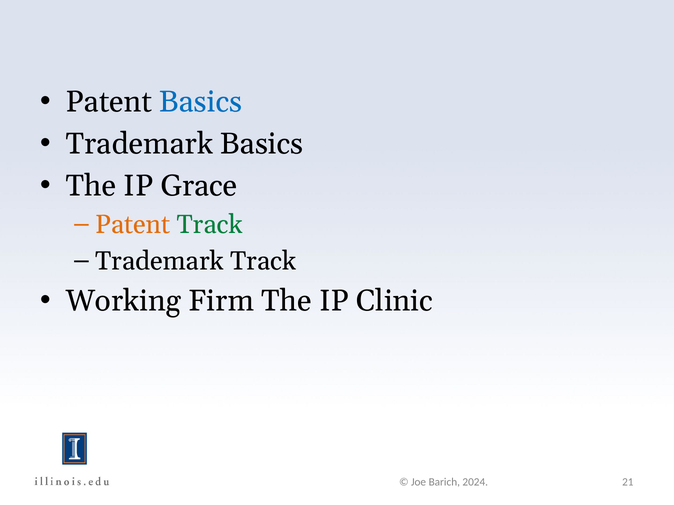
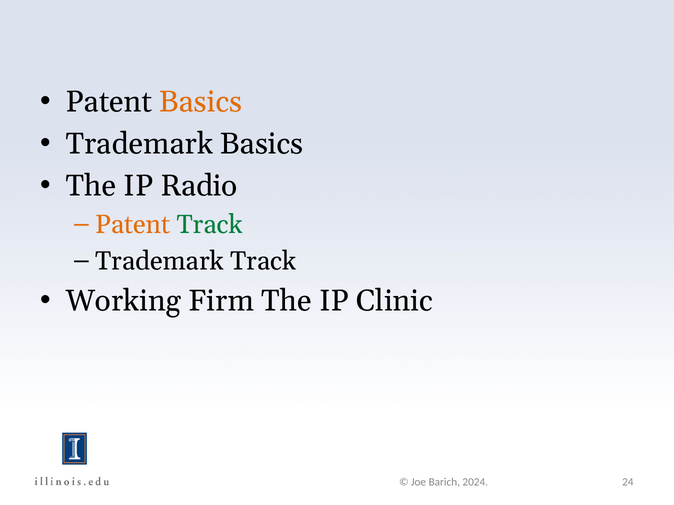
Basics colour: blue -> orange (201, 102)
Grace: Grace -> Radio (199, 186)
21: 21 -> 24 (628, 483)
